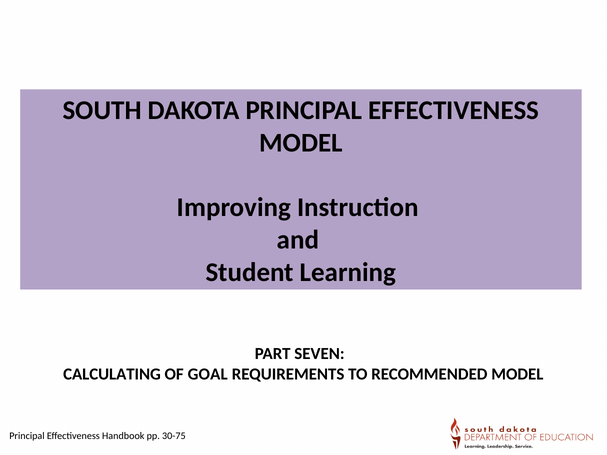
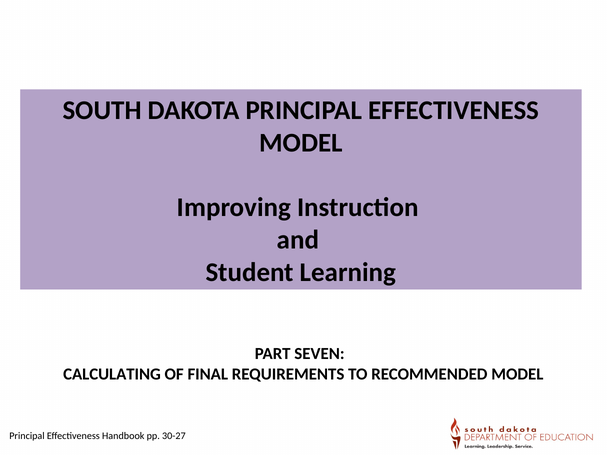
GOAL: GOAL -> FINAL (208, 374)
30-75: 30-75 -> 30-27 (174, 436)
